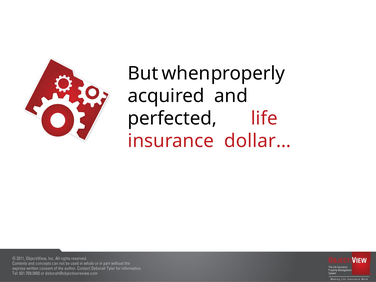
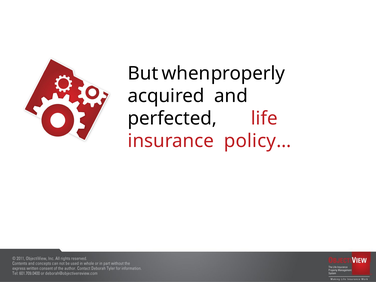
dollar…: dollar… -> policy… (258, 141)
